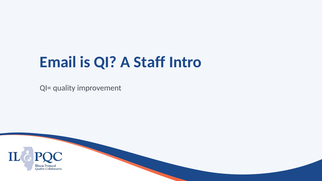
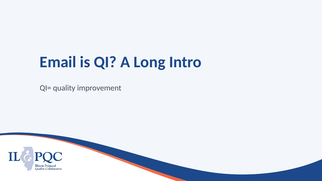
Staff: Staff -> Long (150, 62)
